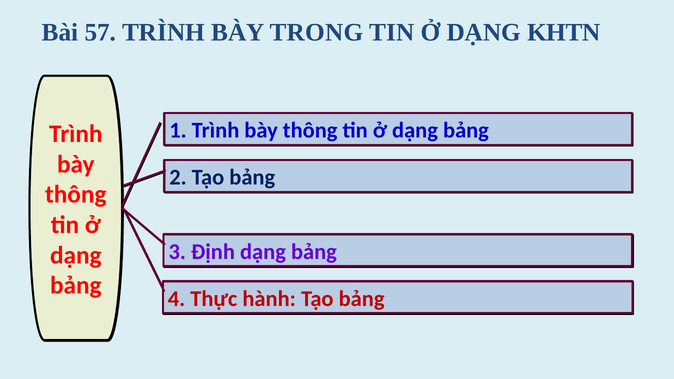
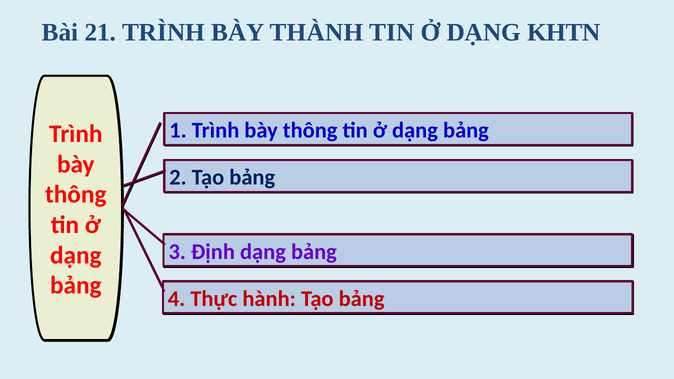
57: 57 -> 21 (100, 33)
TRONG: TRONG -> THÀNH (316, 33)
